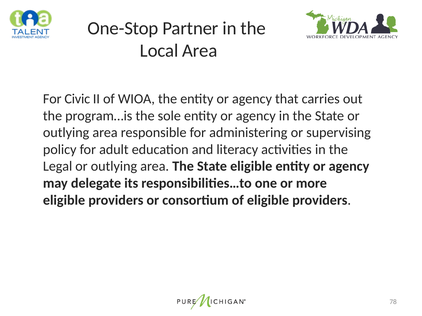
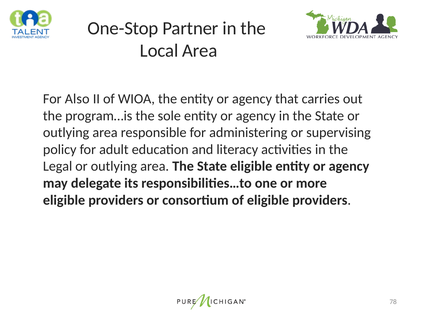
Civic: Civic -> Also (77, 99)
